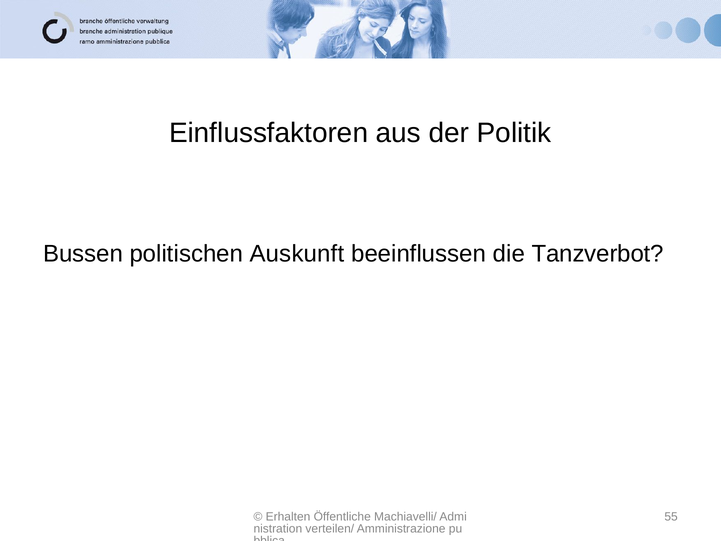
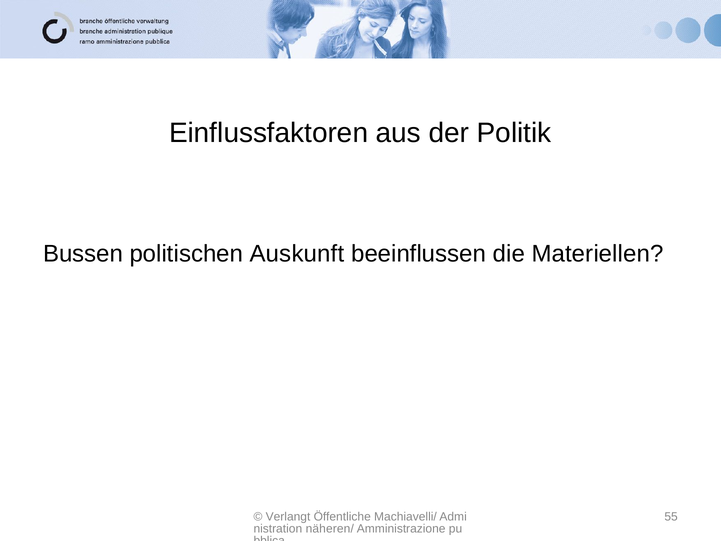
Tanzverbot: Tanzverbot -> Materiellen (598, 254)
Erhalten: Erhalten -> Verlangt (288, 516)
verteilen/: verteilen/ -> näheren/ (330, 528)
